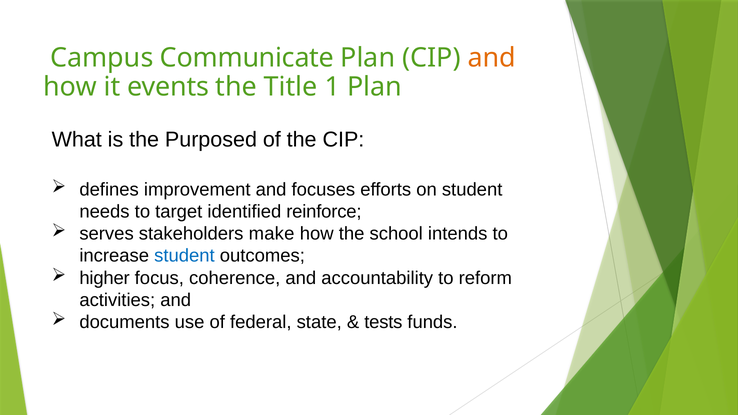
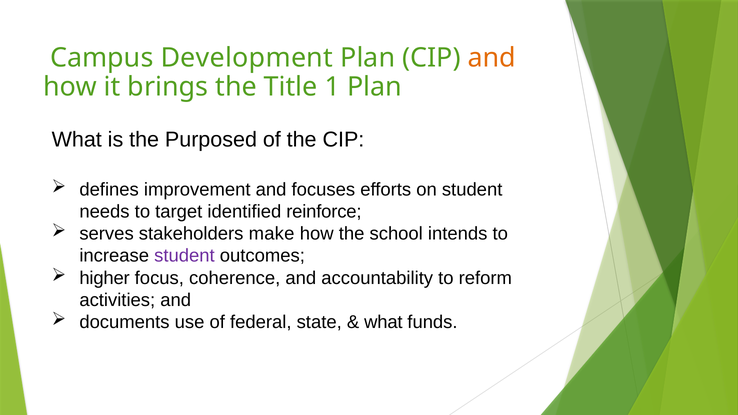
Communicate: Communicate -> Development (247, 58)
events: events -> brings (168, 87)
student colour: blue -> purple (184, 256)
tests: tests -> what (383, 322)
